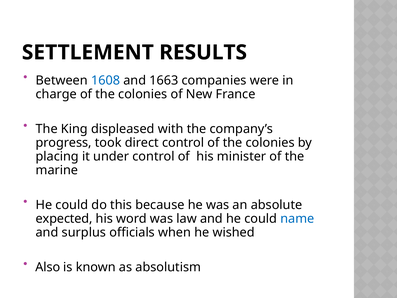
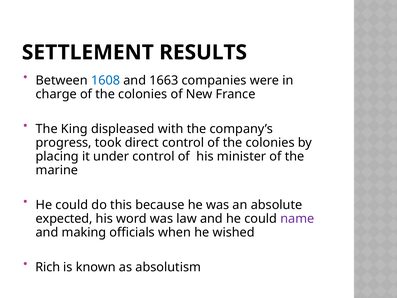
name colour: blue -> purple (297, 218)
surplus: surplus -> making (84, 232)
Also: Also -> Rich (48, 267)
